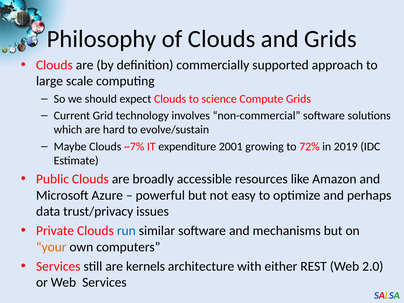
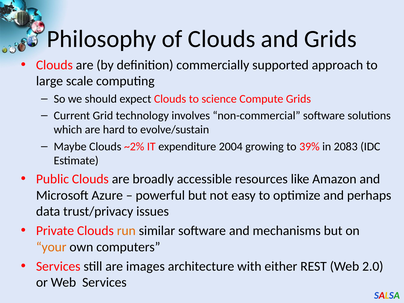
~7%: ~7% -> ~2% (134, 147)
2001: 2001 -> 2004 (231, 147)
72%: 72% -> 39% (309, 147)
2019: 2019 -> 2083 (346, 147)
run colour: blue -> orange (126, 231)
kernels: kernels -> images (145, 266)
